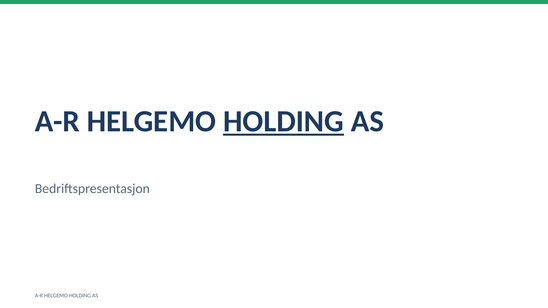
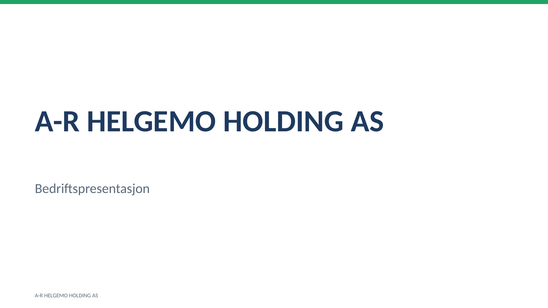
HOLDING underline: present -> none (283, 122)
